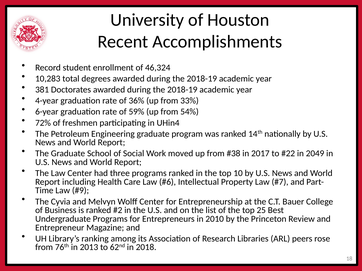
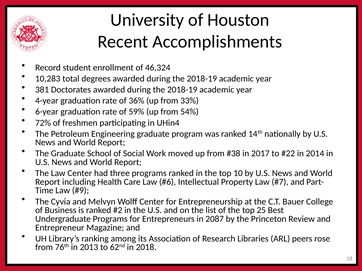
2049: 2049 -> 2014 (315, 154)
2010: 2010 -> 2087 (215, 219)
